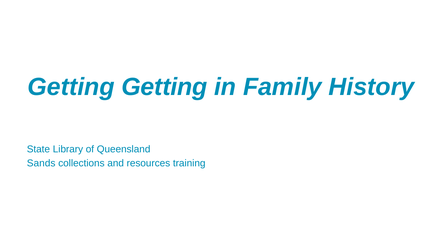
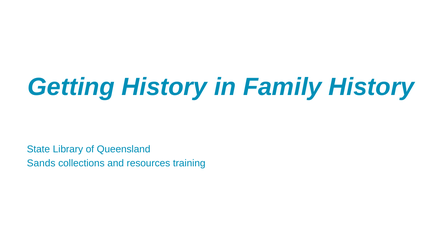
Getting Getting: Getting -> History (164, 87)
